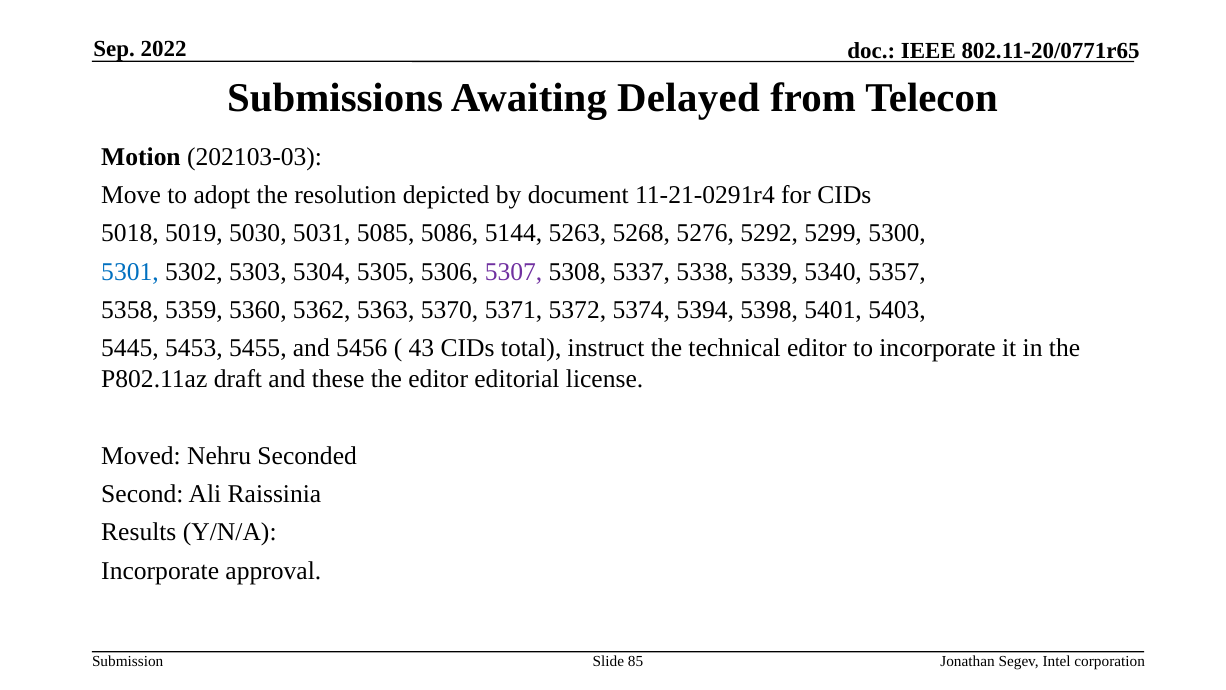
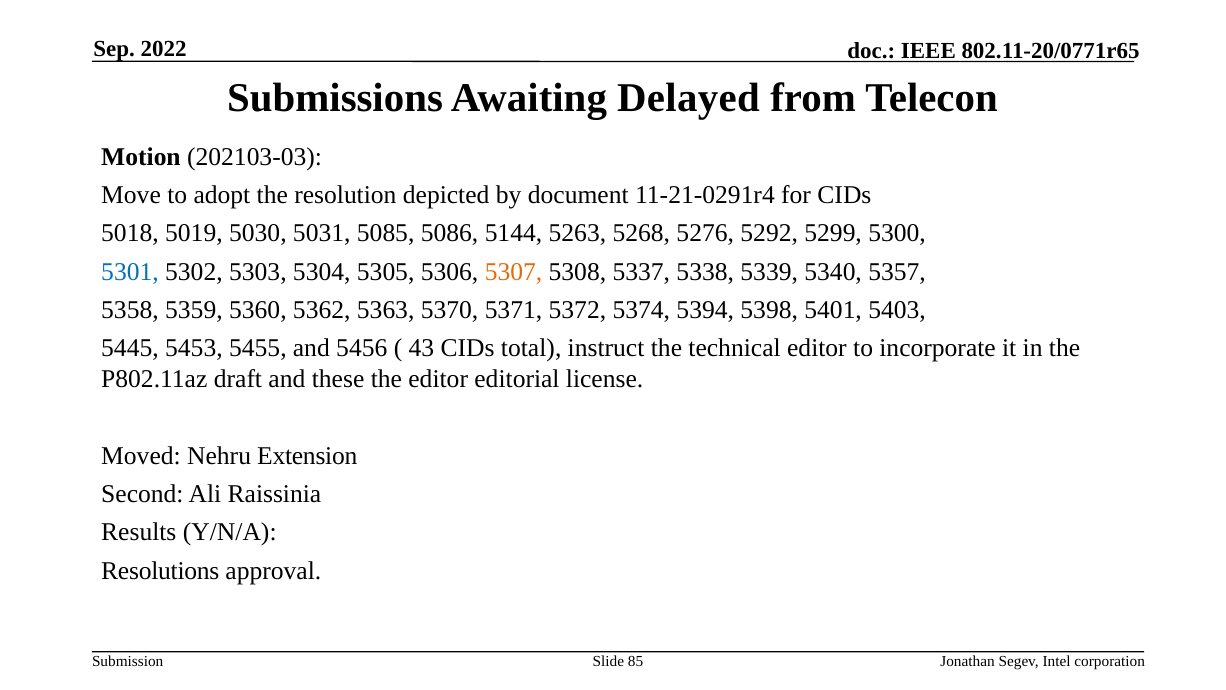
5307 colour: purple -> orange (514, 272)
Seconded: Seconded -> Extension (307, 456)
Incorporate: Incorporate -> Resolutions (160, 571)
